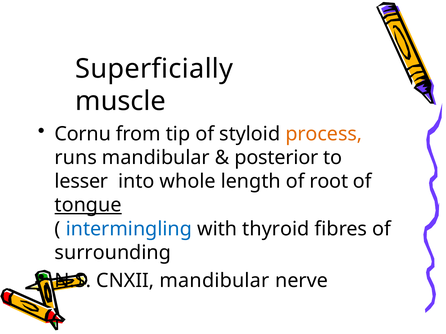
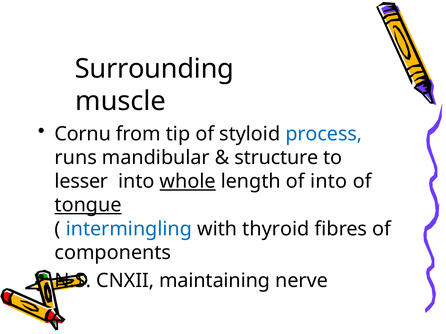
Superficially: Superficially -> Surrounding (154, 69)
process colour: orange -> blue (324, 134)
posterior: posterior -> structure (276, 158)
whole underline: none -> present (188, 182)
of root: root -> into (329, 182)
surrounding: surrounding -> components (113, 253)
CNXII mandibular: mandibular -> maintaining (215, 281)
